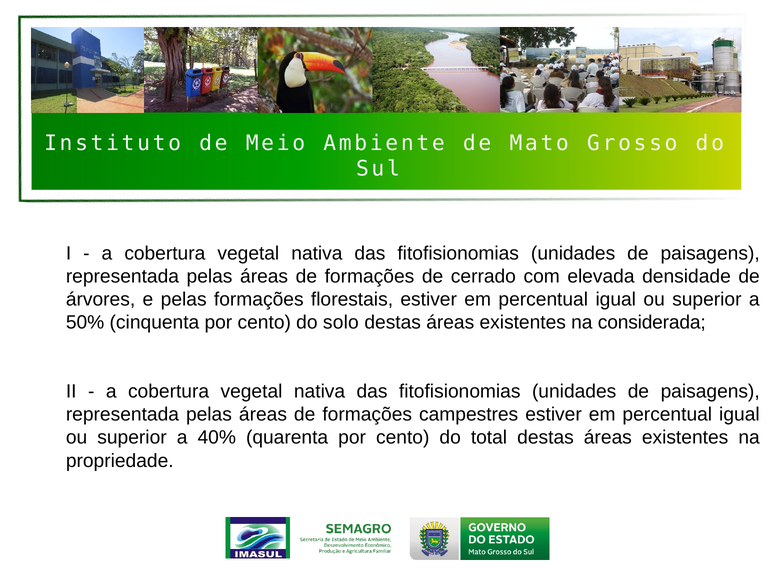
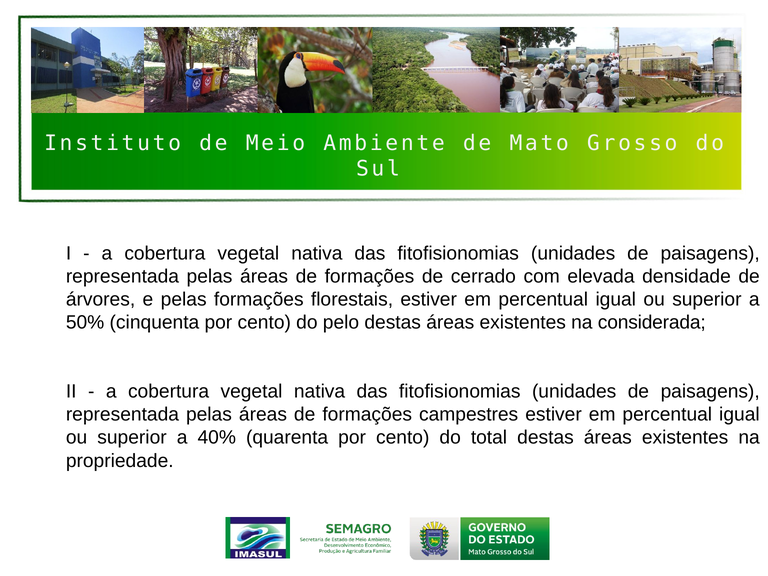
solo: solo -> pelo (341, 322)
